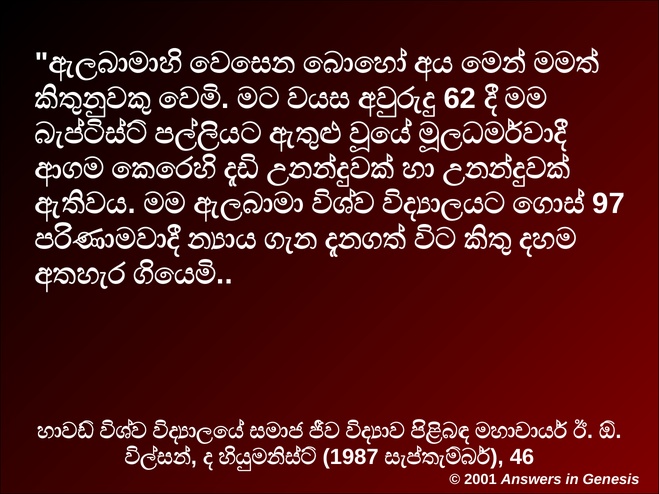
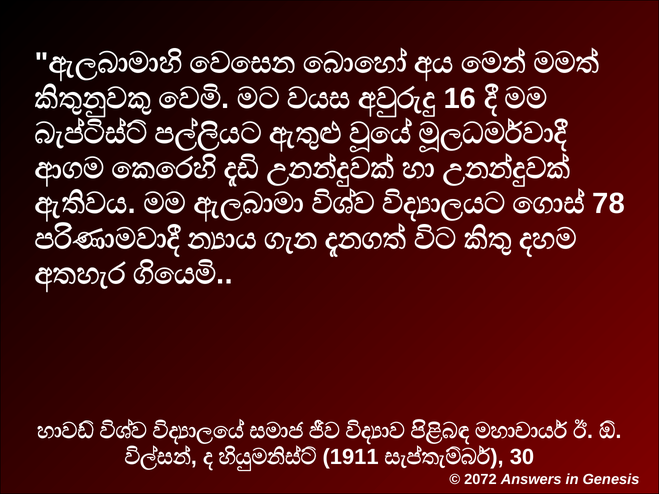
62: 62 -> 16 (460, 98)
97: 97 -> 78 (609, 204)
1987: 1987 -> 1911 (351, 457)
46: 46 -> 30 (522, 457)
2001: 2001 -> 2072 (480, 480)
